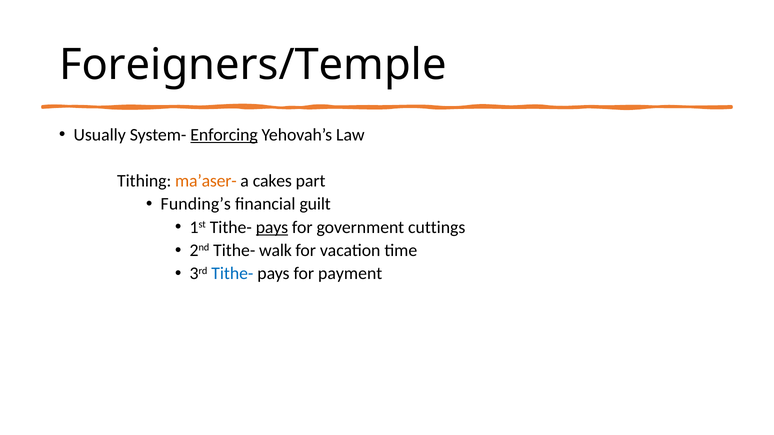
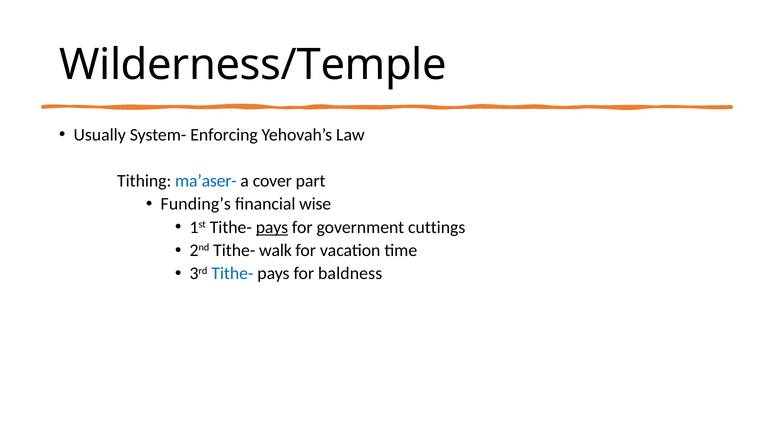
Foreigners/Temple: Foreigners/Temple -> Wilderness/Temple (253, 65)
Enforcing underline: present -> none (224, 135)
ma’aser- colour: orange -> blue (206, 181)
cakes: cakes -> cover (272, 181)
guilt: guilt -> wise (315, 204)
payment: payment -> baldness (350, 274)
